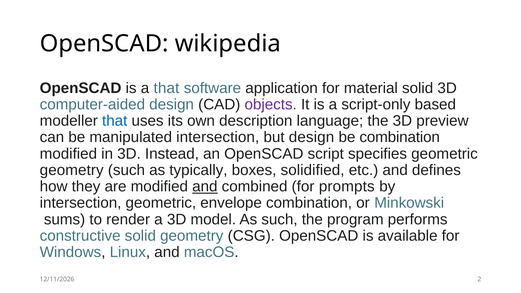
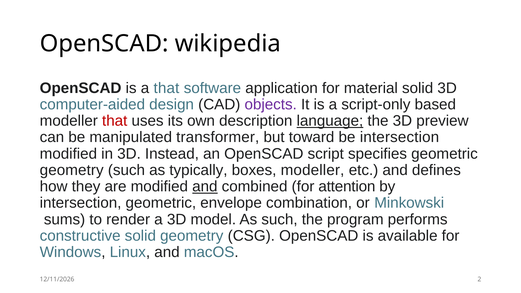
that colour: blue -> red (115, 121)
language underline: none -> present (330, 121)
manipulated intersection: intersection -> transformer (218, 137)
but design: design -> toward (312, 137)
be combination: combination -> intersection (400, 137)
boxes solidified: solidified -> modeller (313, 170)
prompts: prompts -> attention (347, 187)
